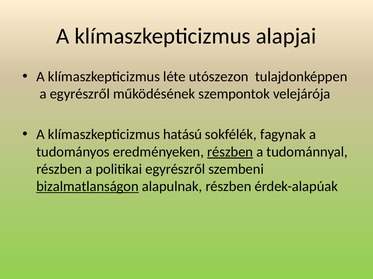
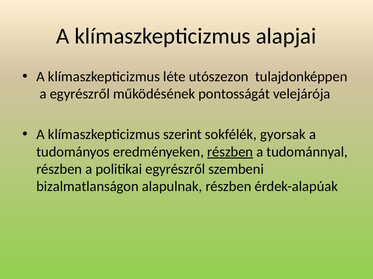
szempontok: szempontok -> pontosságát (234, 94)
hatású: hatású -> szerint (183, 135)
fagynak: fagynak -> gyorsak (283, 135)
bizalmatlanságon underline: present -> none (88, 187)
